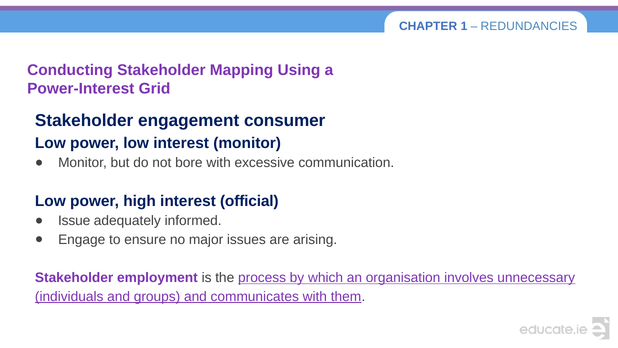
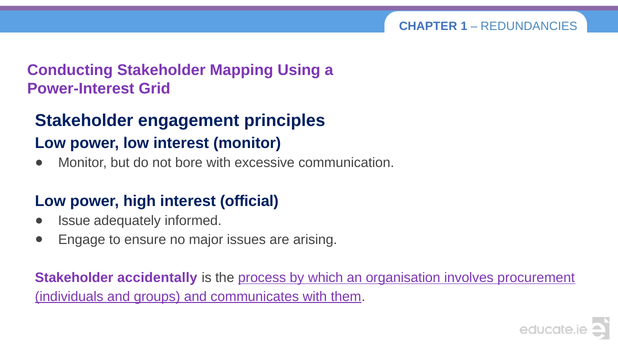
consumer: consumer -> principles (285, 121)
employment: employment -> accidentally (157, 277)
unnecessary: unnecessary -> procurement (536, 277)
